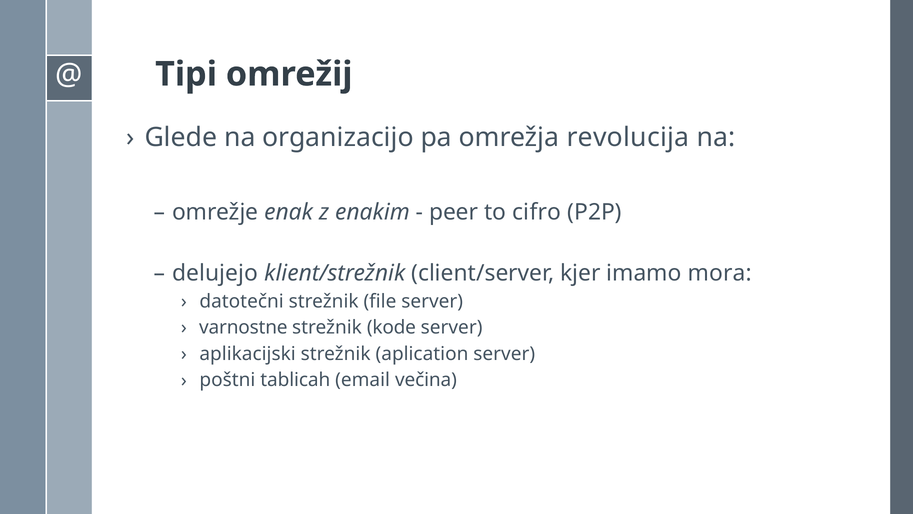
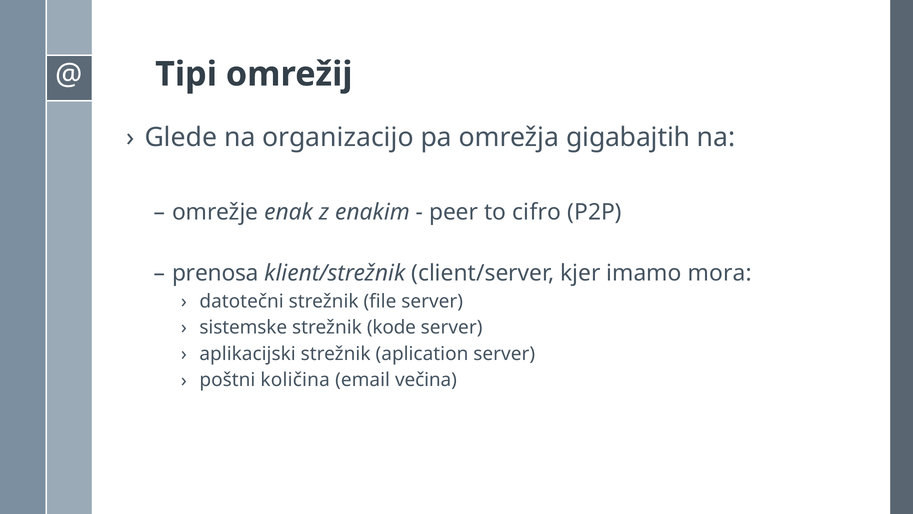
revolucija: revolucija -> gigabajtih (628, 138)
delujejo: delujejo -> prenosa (215, 273)
varnostne: varnostne -> sistemske (243, 327)
tablicah: tablicah -> količina (295, 380)
